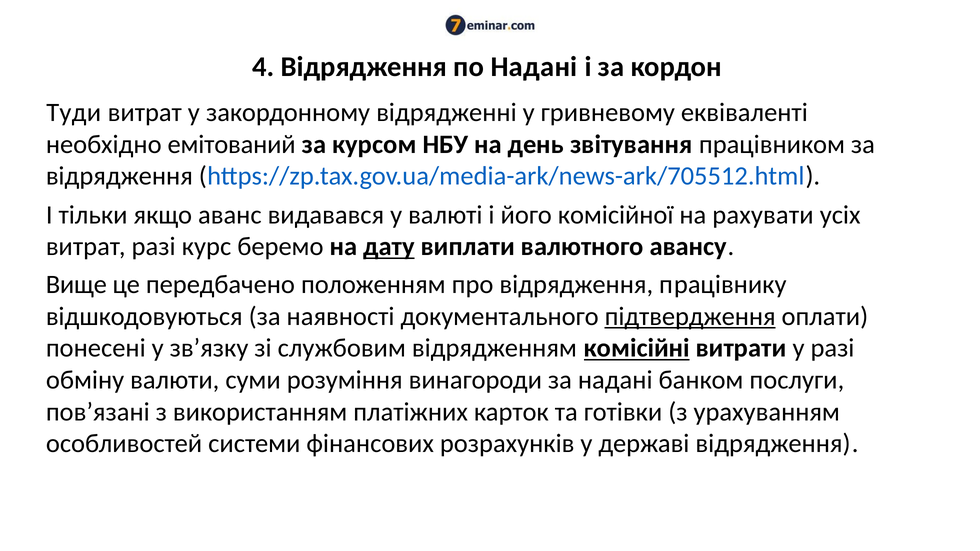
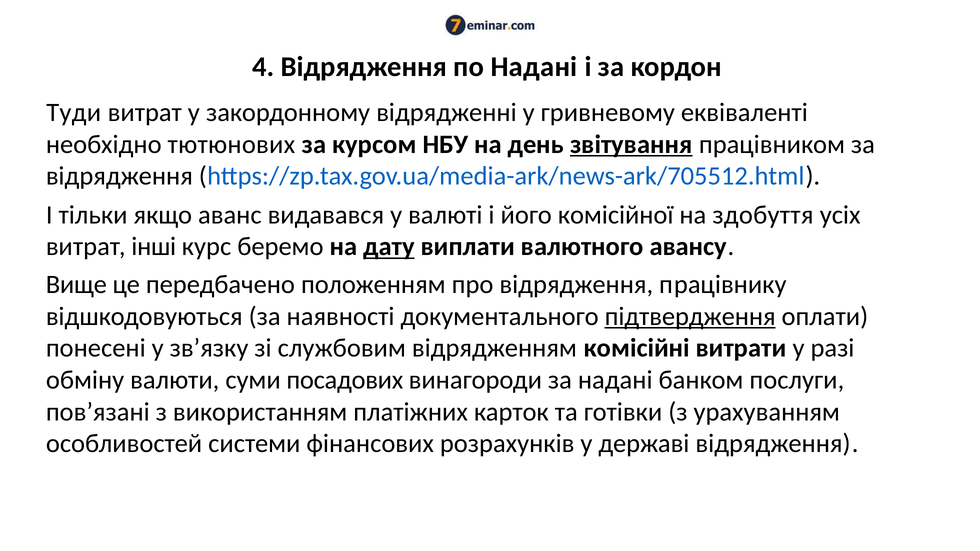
емітований: емітований -> тютюнових (231, 144)
звітування underline: none -> present (631, 144)
рахувати: рахувати -> здобуття (763, 215)
витрат разі: разі -> інші (154, 247)
комісійні underline: present -> none (637, 348)
розуміння: розуміння -> посадових (345, 380)
